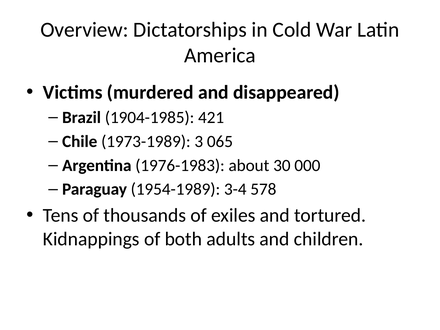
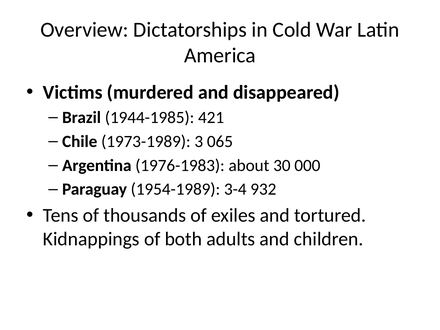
1904-1985: 1904-1985 -> 1944-1985 (150, 118)
578: 578 -> 932 (263, 189)
